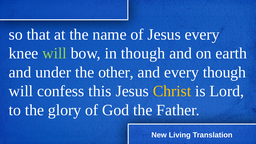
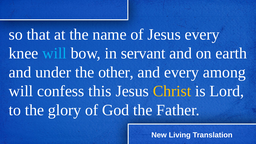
will colour: light green -> light blue (55, 53)
in though: though -> servant (143, 53)
every though: though -> among (224, 72)
